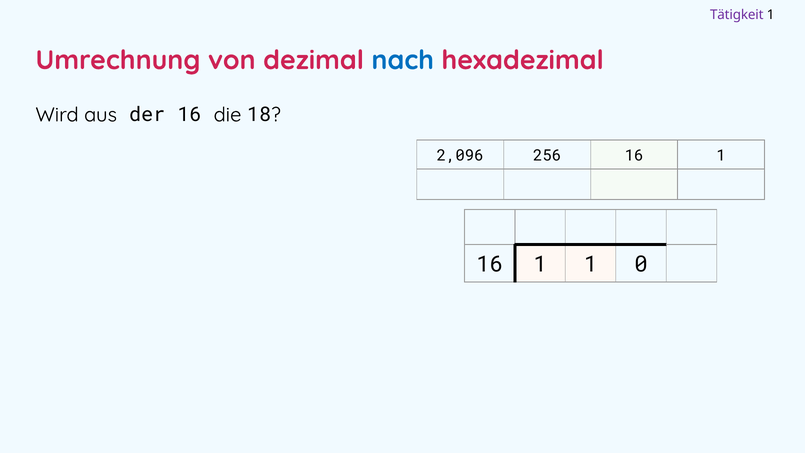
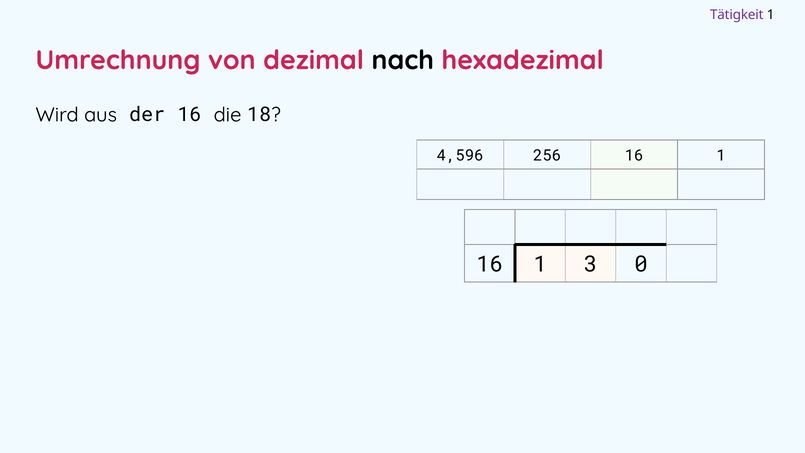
nach colour: blue -> black (403, 60)
2,096: 2,096 -> 4,596 (460, 155)
1 1: 1 -> 3 (591, 265)
